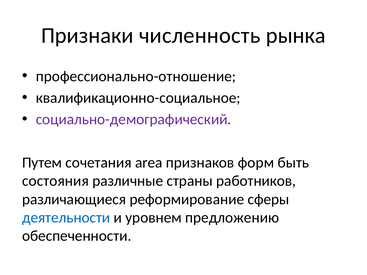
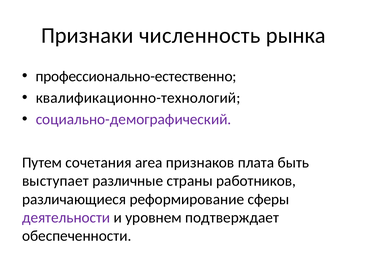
профессионально-отношение: профессионально-отношение -> профессионально-естественно (136, 76)
квалификационно-социальное: квалификационно-социальное -> квалификационно-технологий (138, 98)
форм: форм -> плата (256, 163)
состояния: состояния -> выступает (55, 181)
деятельности colour: blue -> purple (66, 218)
предложению: предложению -> подтверждает (232, 218)
